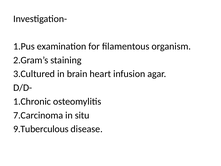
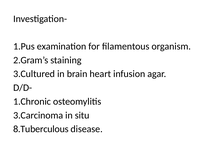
7.Carcinoma: 7.Carcinoma -> 3.Carcinoma (38, 115)
9.Tuberculous: 9.Tuberculous -> 8.Tuberculous (41, 129)
